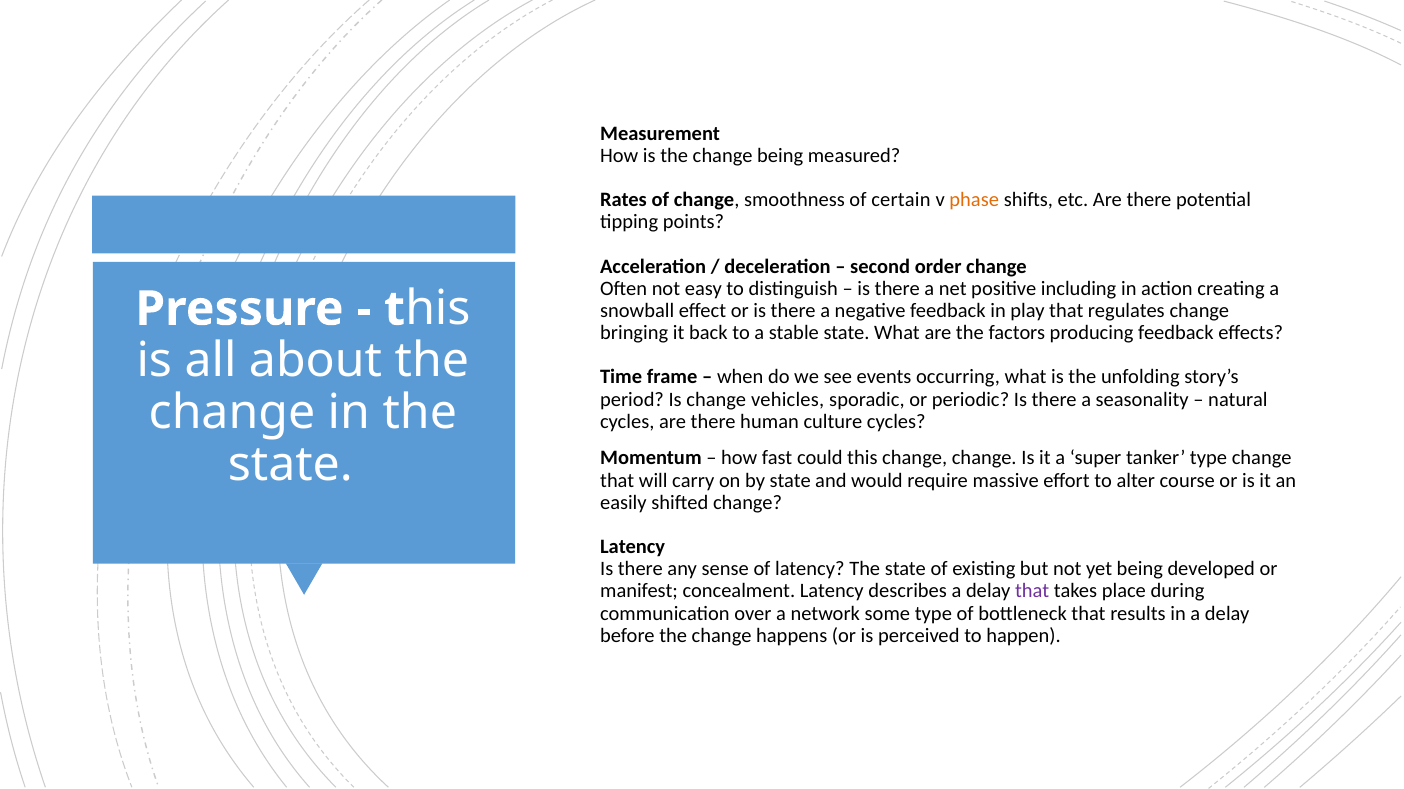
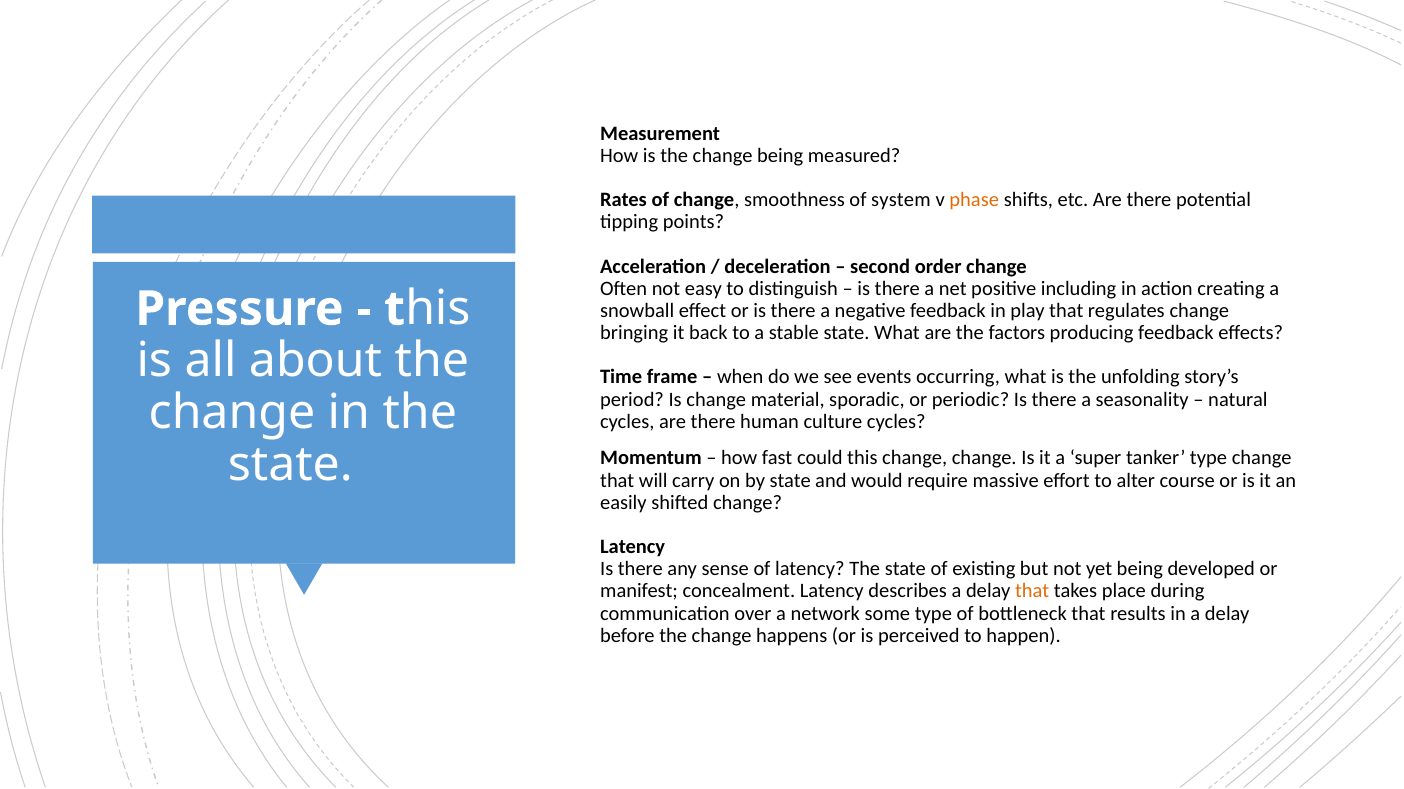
certain: certain -> system (901, 200)
vehicles: vehicles -> material (788, 400)
that colour: purple -> orange (1032, 592)
